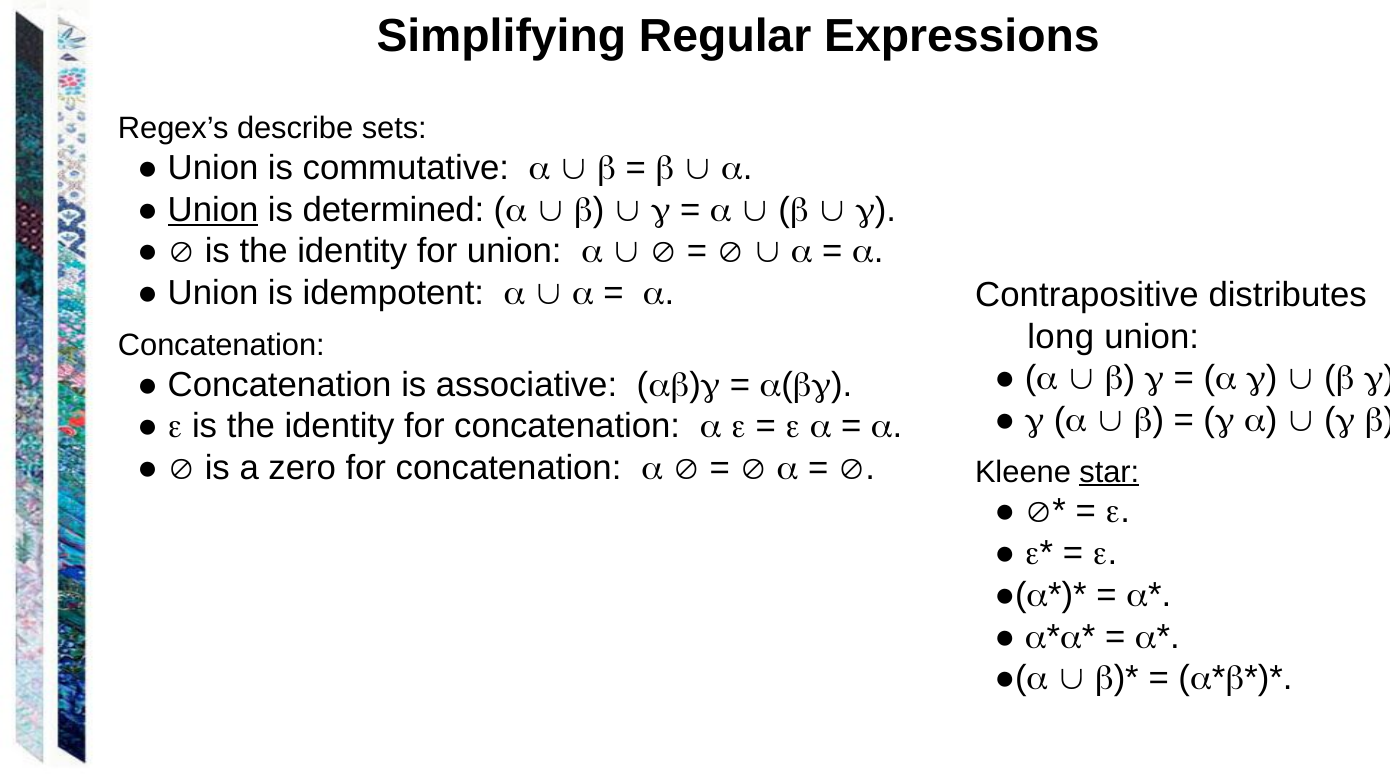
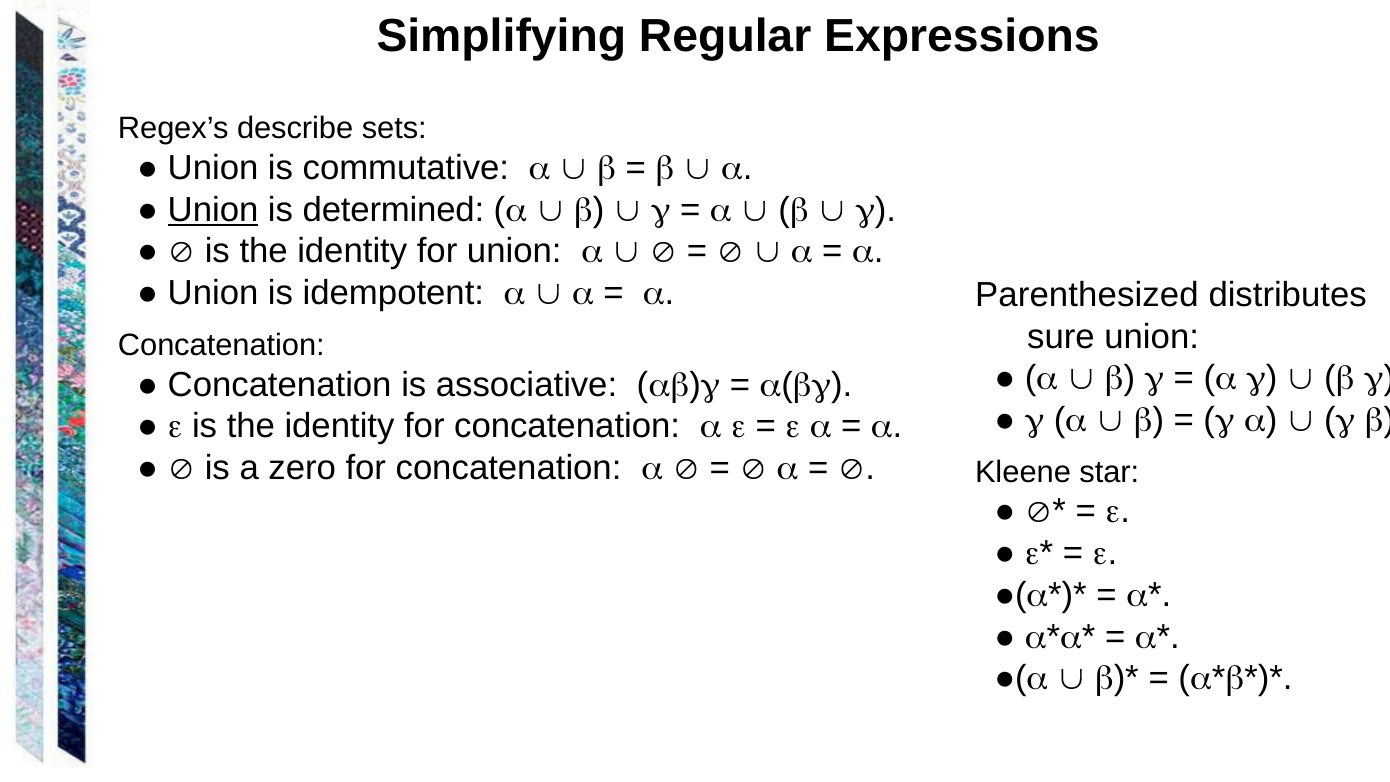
Contrapositive: Contrapositive -> Parenthesized (1087, 295)
long: long -> sure (1061, 337)
star underline: present -> none (1109, 472)
